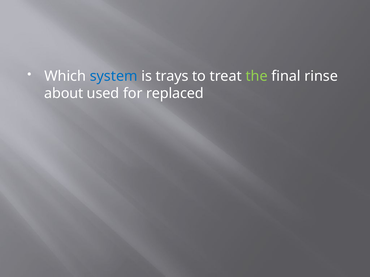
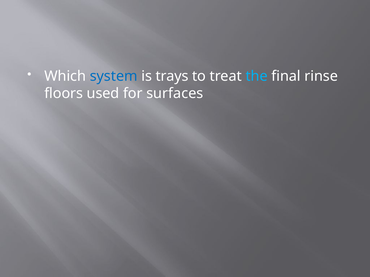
the colour: light green -> light blue (257, 76)
about: about -> floors (64, 93)
replaced: replaced -> surfaces (175, 93)
